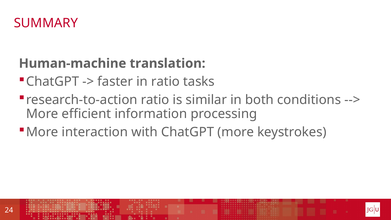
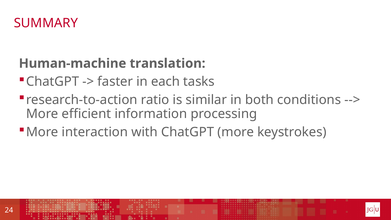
in ratio: ratio -> each (166, 82)
